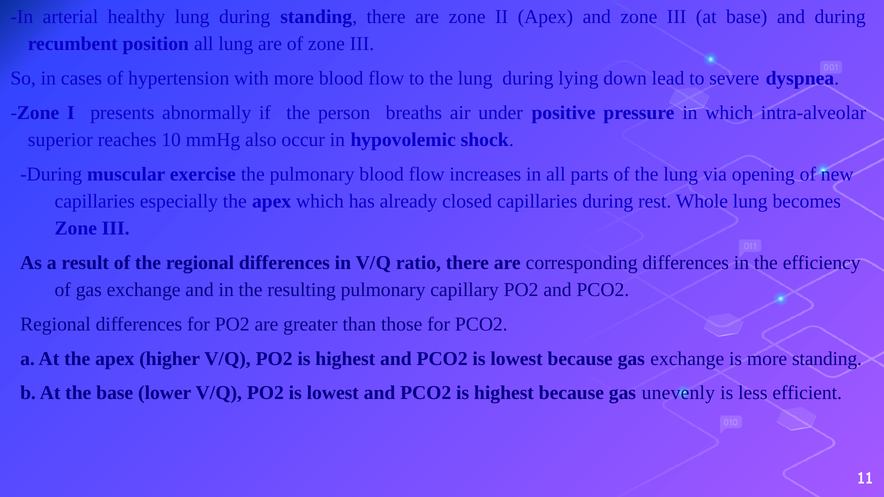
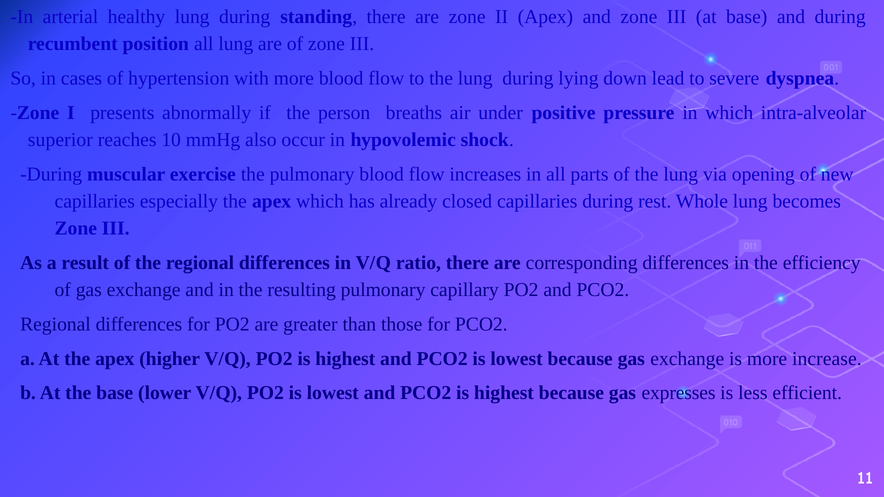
more standing: standing -> increase (827, 359)
unevenly: unevenly -> expresses (679, 393)
